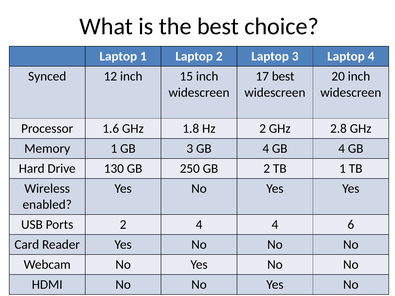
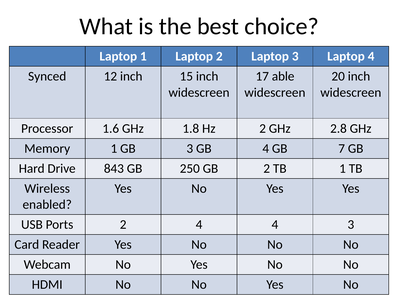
17 best: best -> able (283, 76)
4 GB 4: 4 -> 7 (342, 149)
130: 130 -> 843 (114, 169)
4 6: 6 -> 3 (351, 225)
